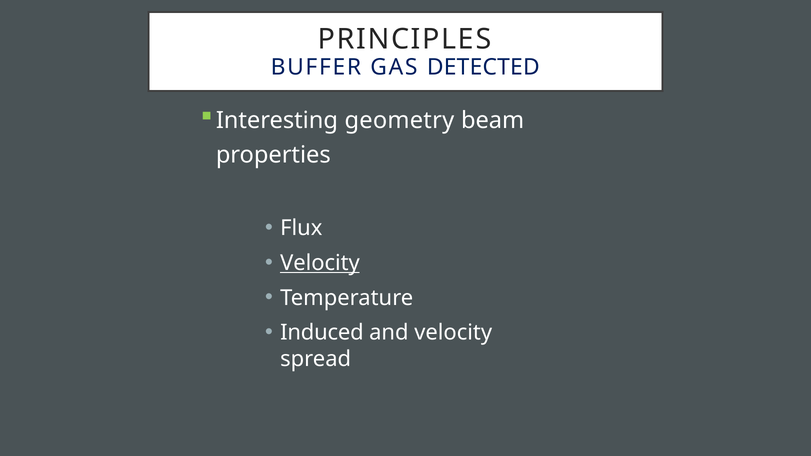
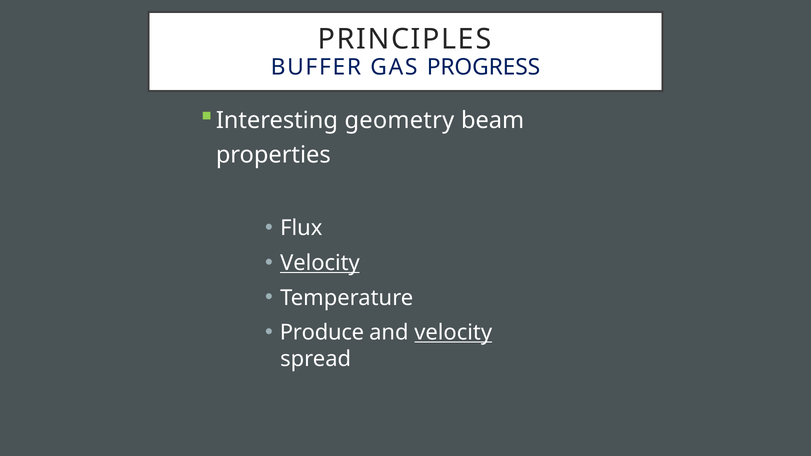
DETECTED: DETECTED -> PROGRESS (483, 67)
Induced: Induced -> Produce (322, 333)
velocity underline: none -> present (453, 333)
